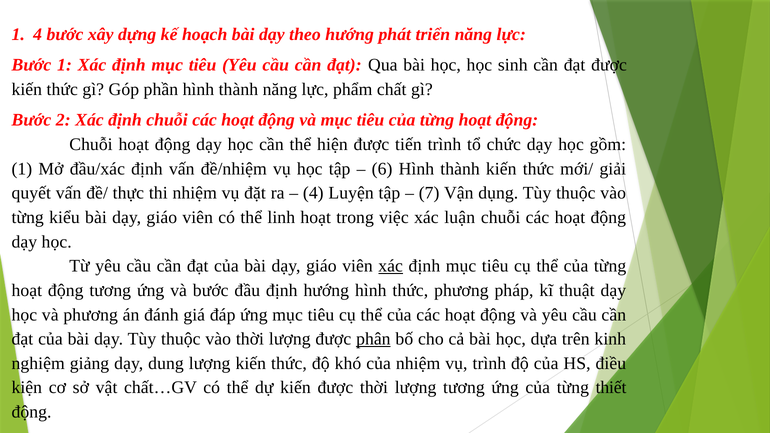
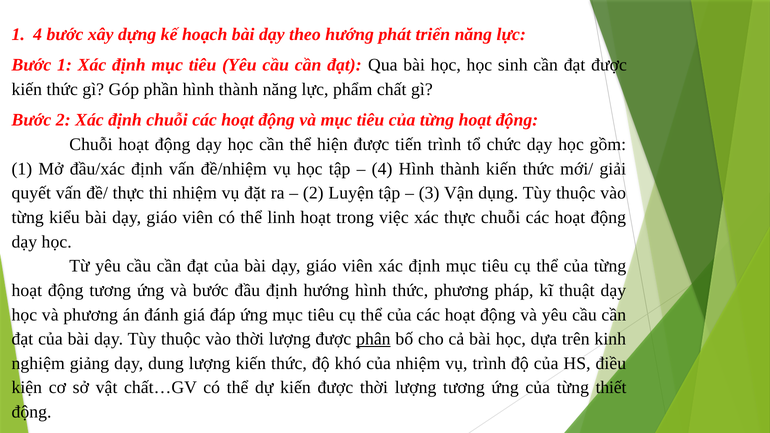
6: 6 -> 4 (382, 169)
4: 4 -> 2 (313, 193)
7: 7 -> 3 (429, 193)
xác luận: luận -> thực (460, 217)
xác underline: present -> none (391, 266)
